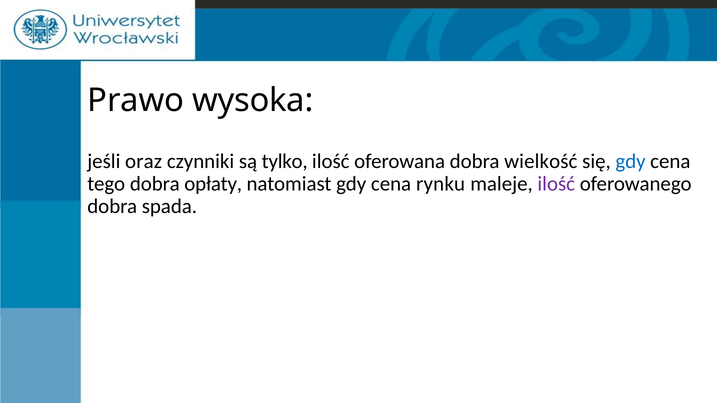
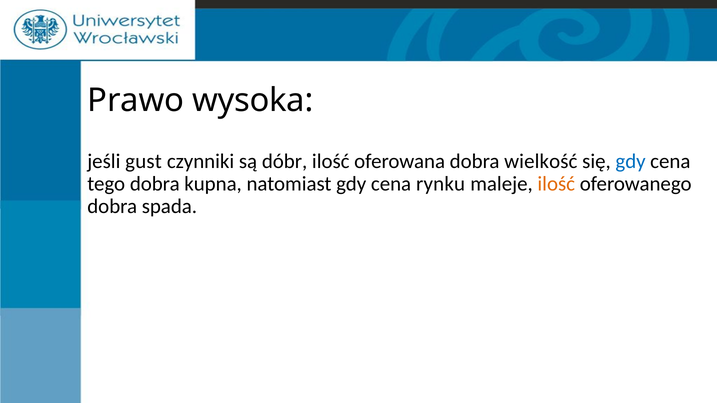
oraz: oraz -> gust (144, 161)
tylko: tylko -> dóbr (285, 161)
opłaty: opłaty -> kupna (213, 184)
ilość colour: purple -> orange (556, 184)
